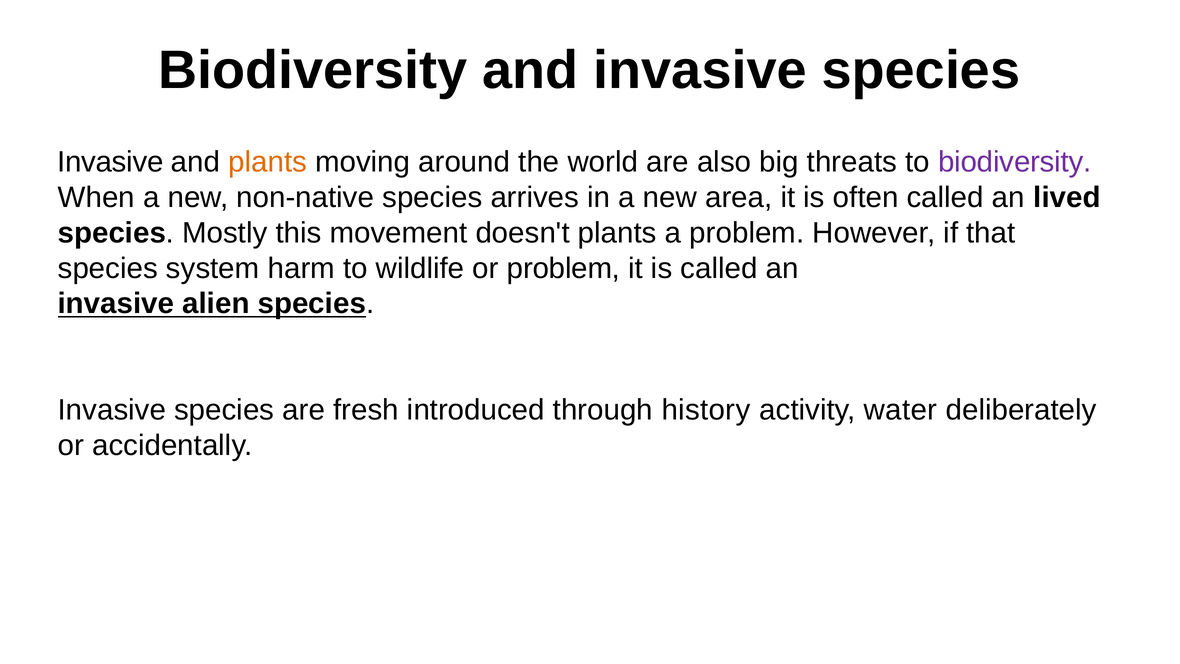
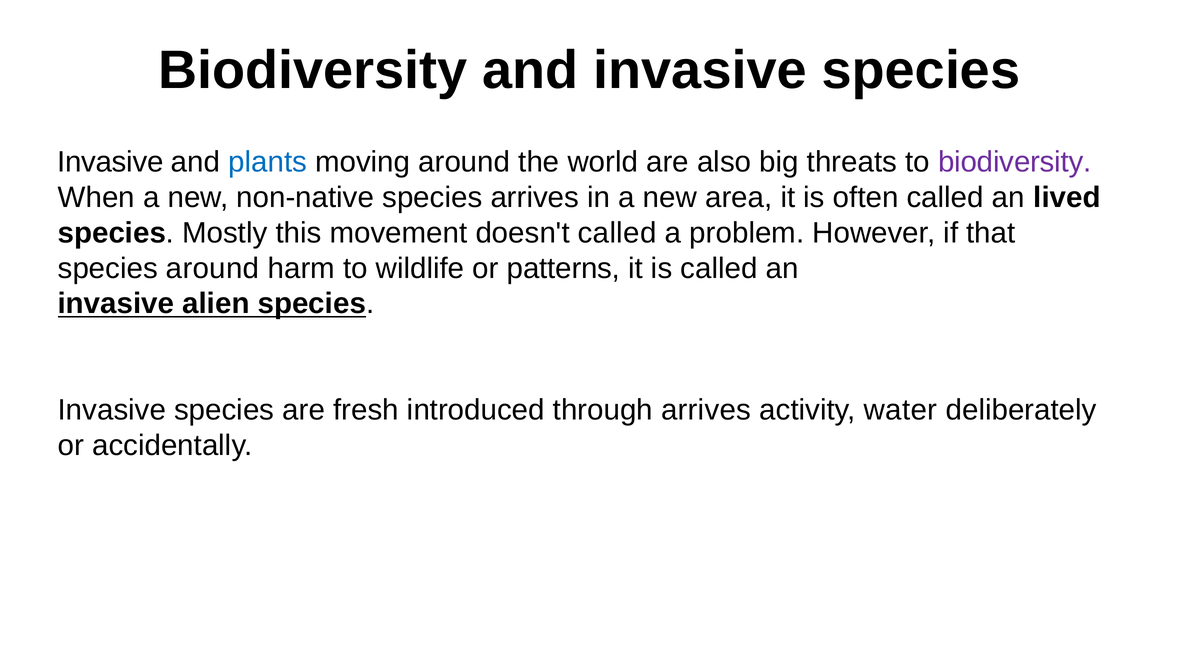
plants colour: orange -> blue (268, 162)
doesn't plants: plants -> called (617, 233)
species system: system -> around (213, 268)
or problem: problem -> patterns (563, 268)
through history: history -> arrives (706, 410)
